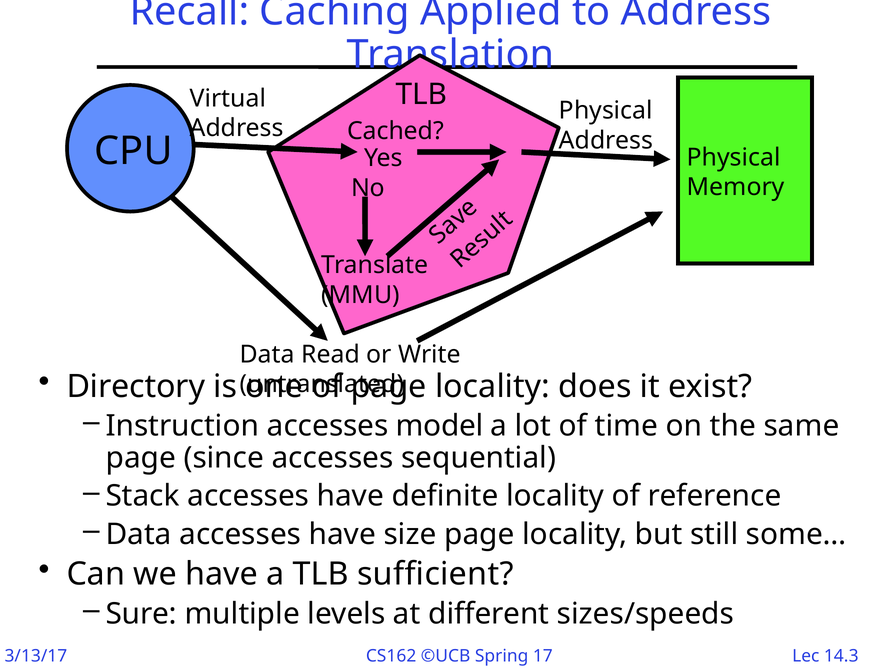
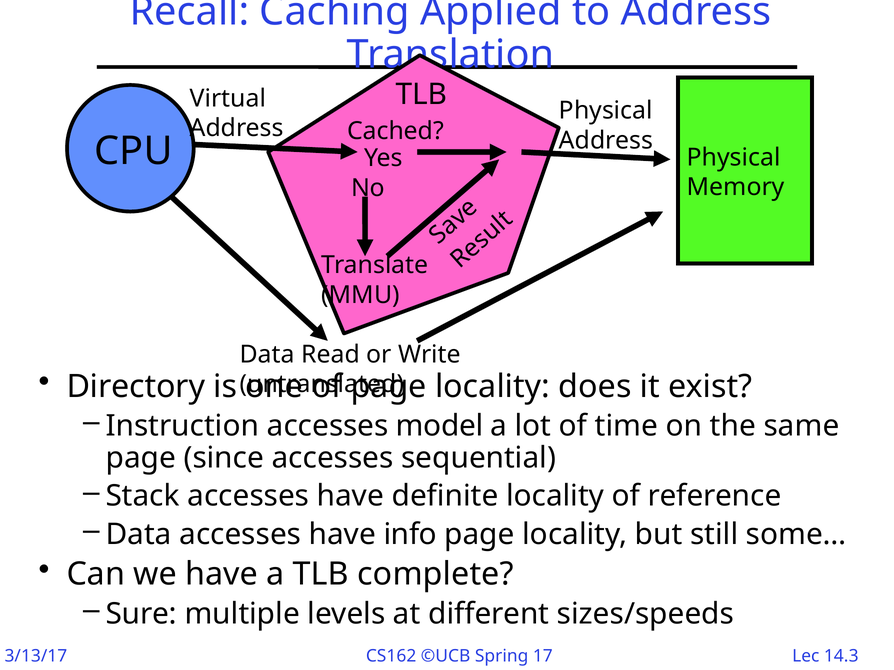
size: size -> info (410, 535)
sufficient: sufficient -> complete (435, 575)
